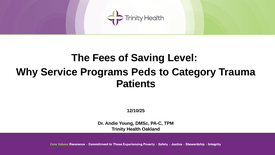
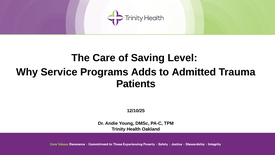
Fees: Fees -> Care (104, 58)
Peds: Peds -> Adds (144, 72)
Category: Category -> Admitted (194, 72)
